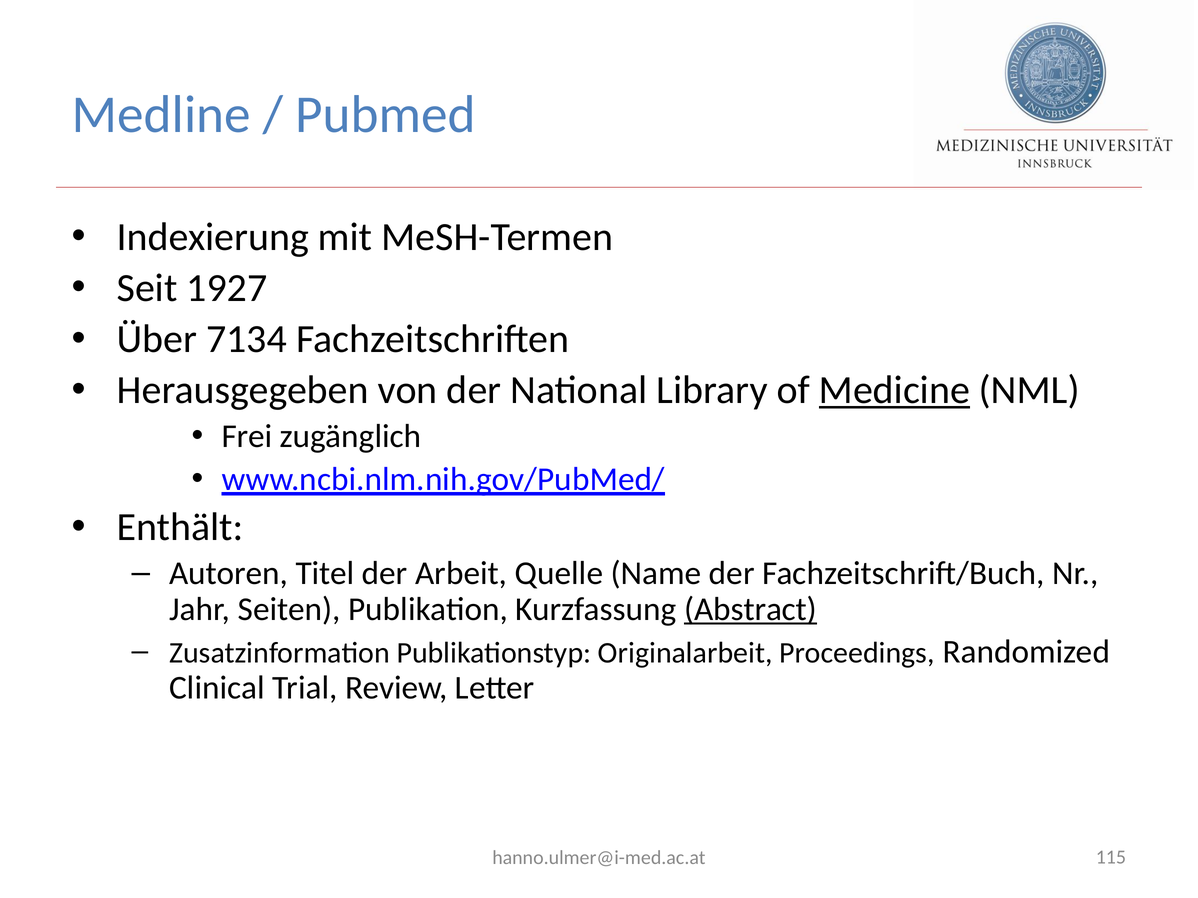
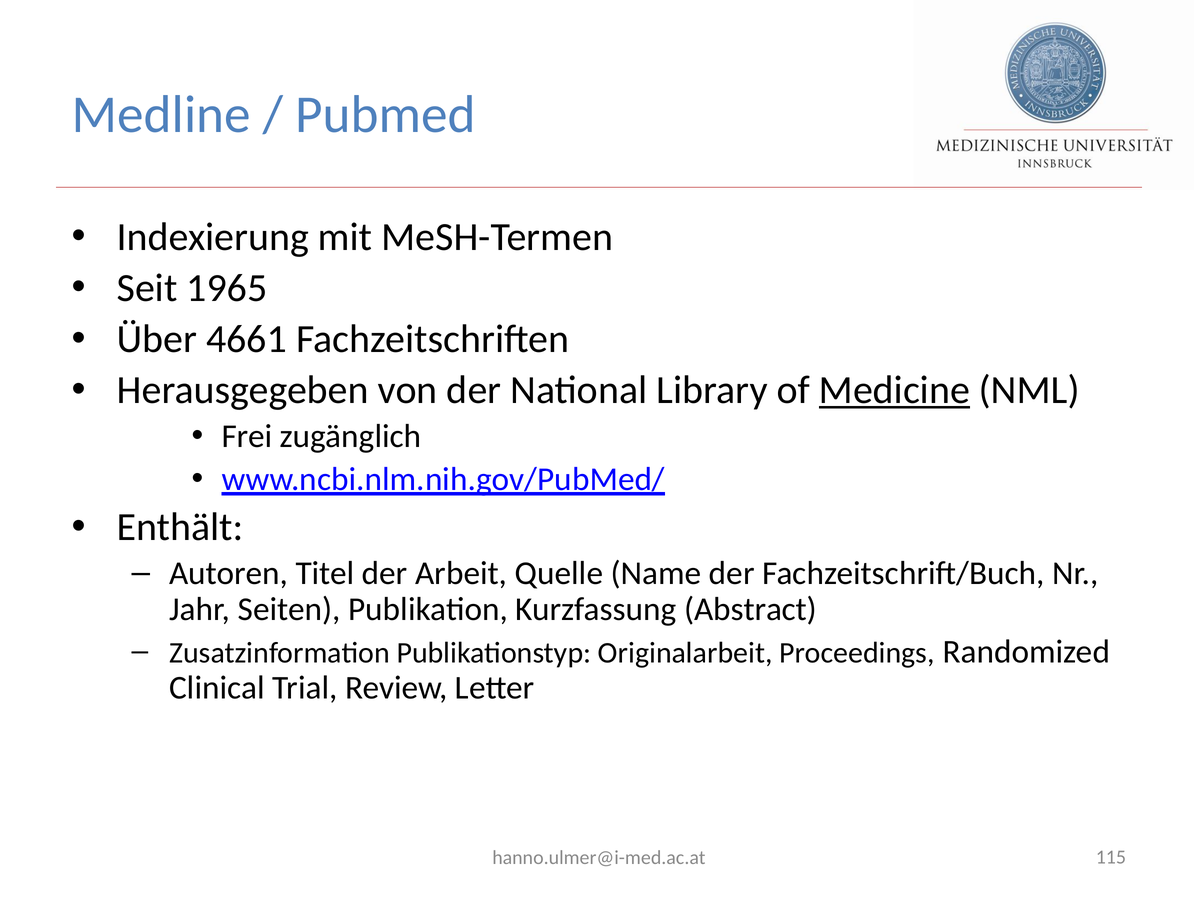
1927: 1927 -> 1965 (227, 288)
7134: 7134 -> 4661 (246, 339)
Abstract underline: present -> none (751, 610)
